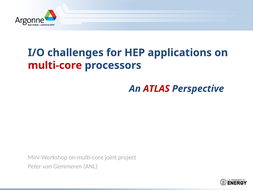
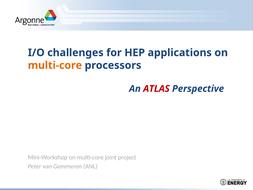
multi-core colour: red -> orange (55, 65)
